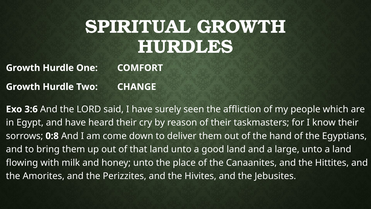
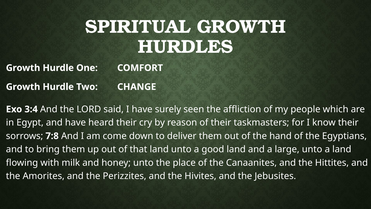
3:6: 3:6 -> 3:4 (31, 109)
0:8: 0:8 -> 7:8 (52, 136)
